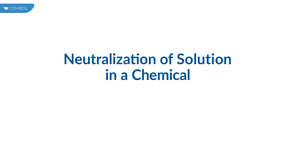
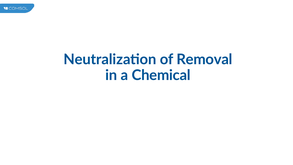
Solution: Solution -> Removal (204, 59)
